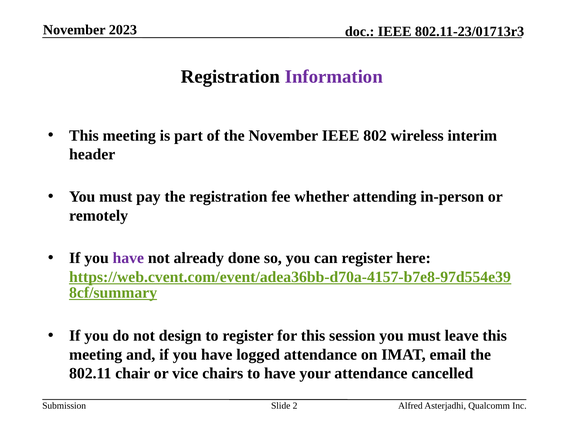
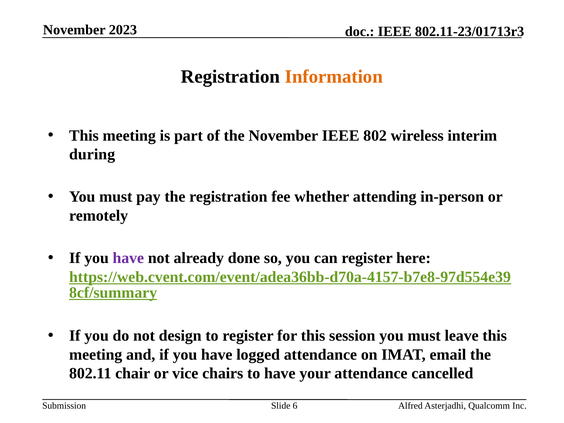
Information colour: purple -> orange (334, 76)
header: header -> during (92, 154)
2: 2 -> 6 (295, 406)
